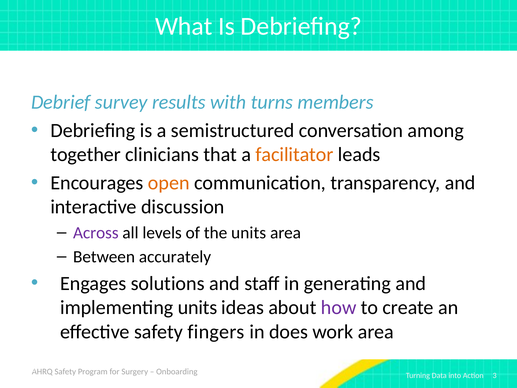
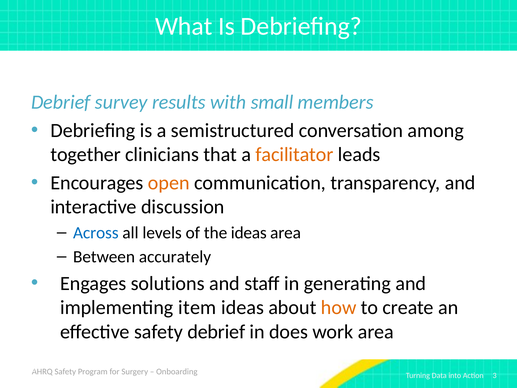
turns: turns -> small (272, 102)
Across colour: purple -> blue (96, 232)
the units: units -> ideas (249, 232)
implementing units: units -> item (197, 307)
how colour: purple -> orange (339, 307)
safety fingers: fingers -> debrief (216, 332)
